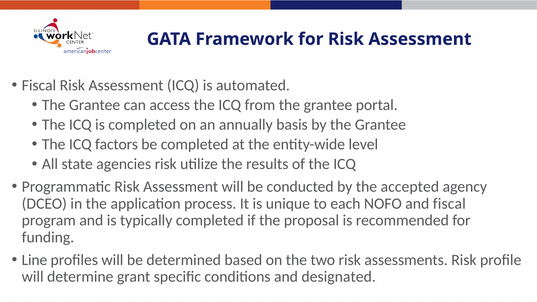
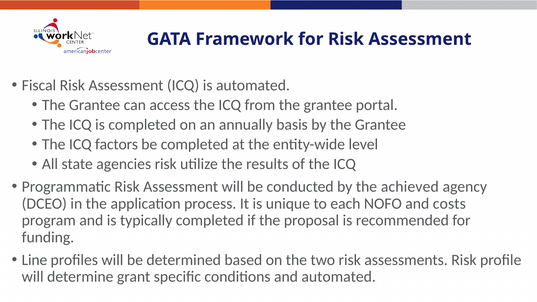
accepted: accepted -> achieved (410, 187)
and fiscal: fiscal -> costs (449, 204)
and designated: designated -> automated (339, 277)
